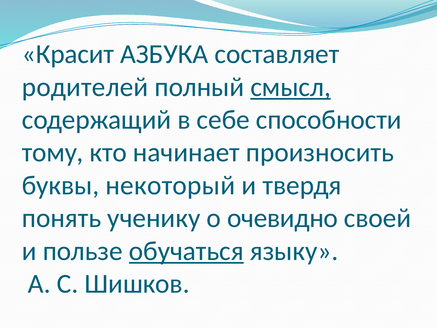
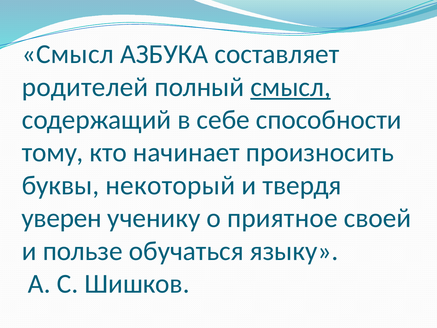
Красит: Красит -> Смысл (68, 54)
понять: понять -> уверен (62, 218)
очевидно: очевидно -> приятное (282, 218)
обучаться underline: present -> none (186, 251)
